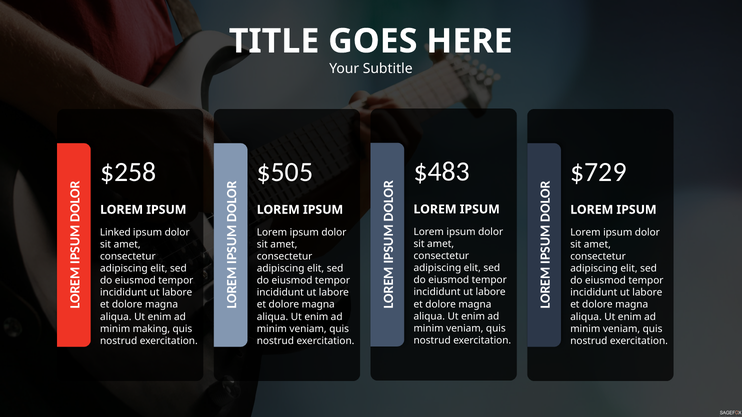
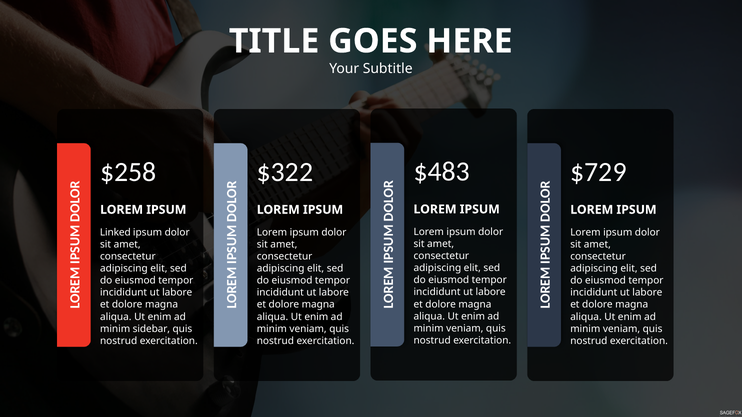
$505: $505 -> $322 (285, 172)
making: making -> sidebar (151, 329)
